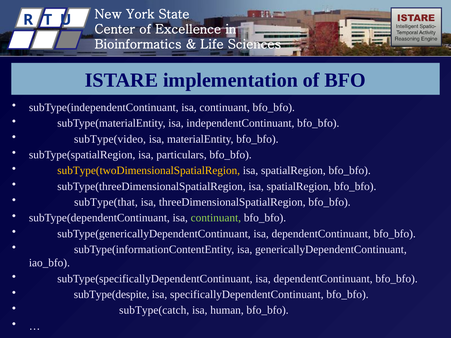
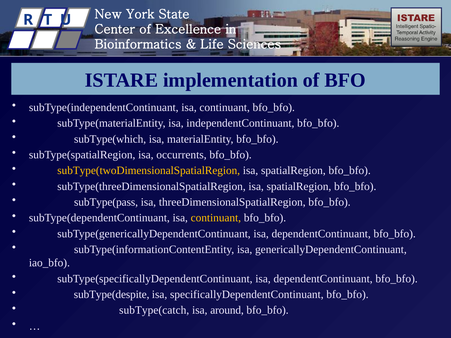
subType(video: subType(video -> subType(which (110, 139)
particulars: particulars -> occurrents (181, 155)
subType(that: subType(that -> subType(pass (106, 202)
continuant colour: light green -> yellow (216, 218)
human: human -> around (227, 310)
